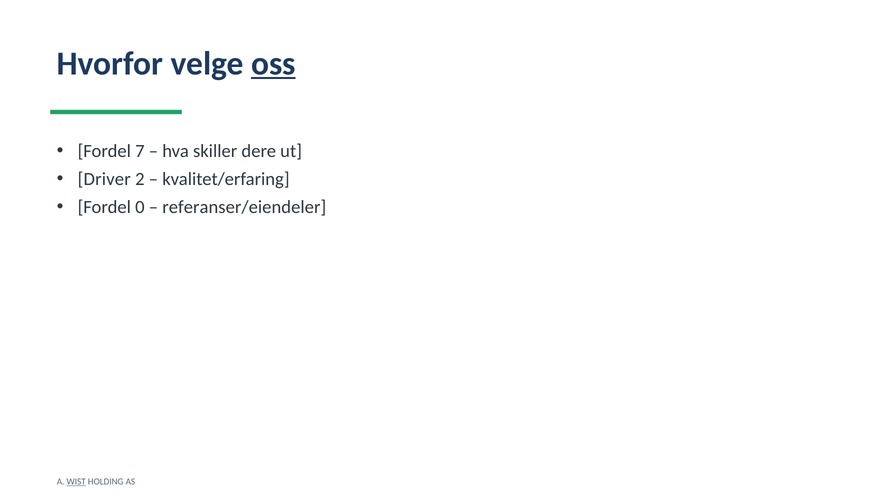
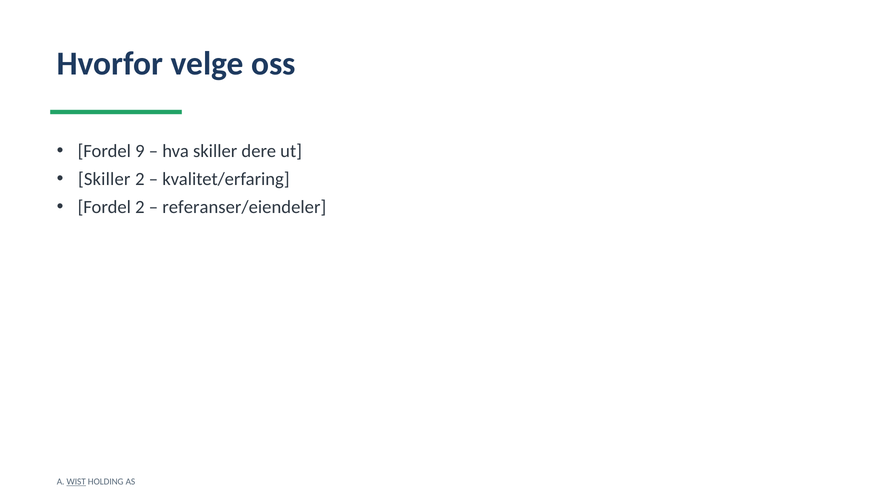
oss underline: present -> none (273, 64)
7: 7 -> 9 (140, 151)
Driver: Driver -> Skiller (104, 179)
Fordel 0: 0 -> 2 (140, 207)
